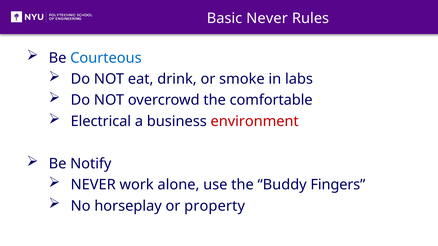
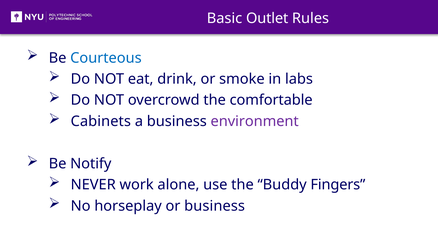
Basic Never: Never -> Outlet (267, 18)
Electrical: Electrical -> Cabinets (101, 121)
environment colour: red -> purple (255, 121)
or property: property -> business (215, 206)
